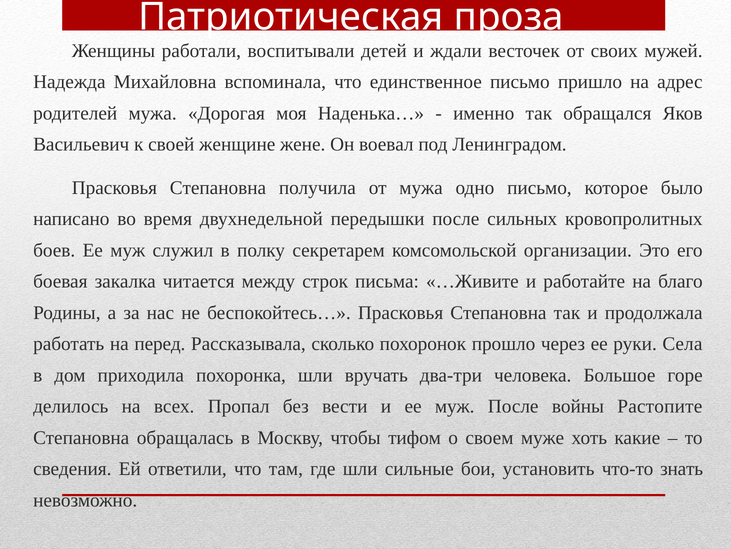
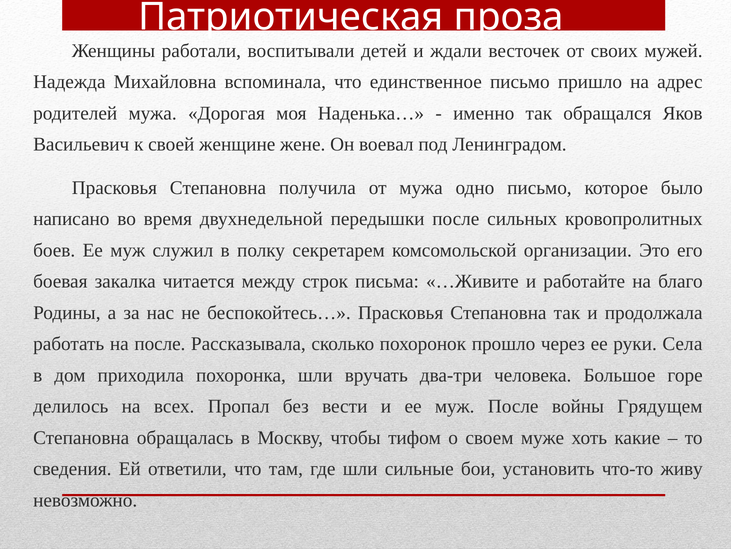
на перед: перед -> после (160, 344)
Растопите: Растопите -> Грядущем (660, 406)
знать: знать -> живу (682, 468)
